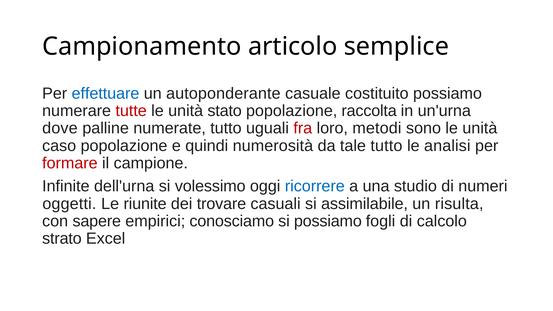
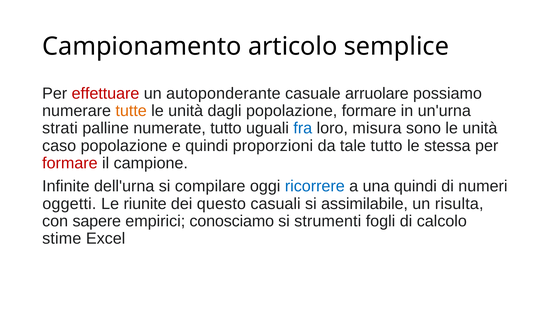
effettuare colour: blue -> red (106, 93)
costituito: costituito -> arruolare (377, 93)
tutte colour: red -> orange (131, 111)
stato: stato -> dagli (225, 111)
popolazione raccolta: raccolta -> formare (369, 111)
dove: dove -> strati (60, 128)
fra colour: red -> blue (303, 128)
metodi: metodi -> misura (377, 128)
numerosità: numerosità -> proporzioni (273, 146)
analisi: analisi -> stessa (447, 146)
volessimo: volessimo -> compilare (210, 186)
una studio: studio -> quindi (415, 186)
trovare: trovare -> questo (221, 204)
si possiamo: possiamo -> strumenti (328, 221)
strato: strato -> stime (62, 239)
